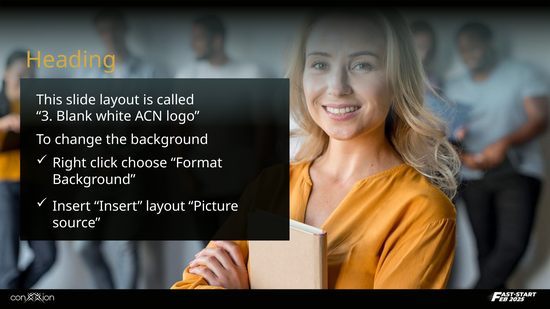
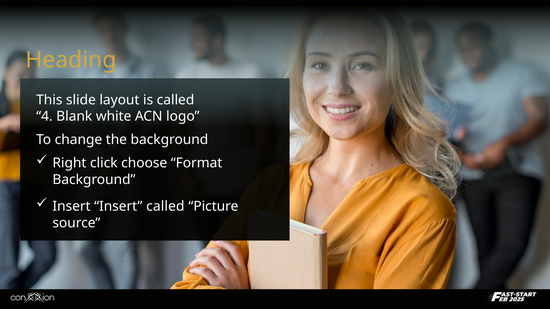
3: 3 -> 4 (44, 117)
Insert layout: layout -> called (165, 207)
